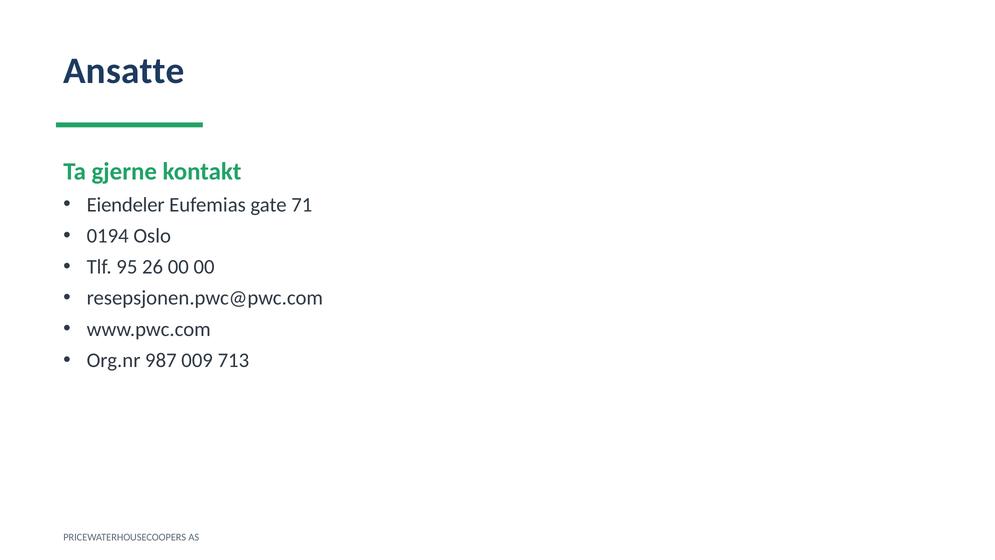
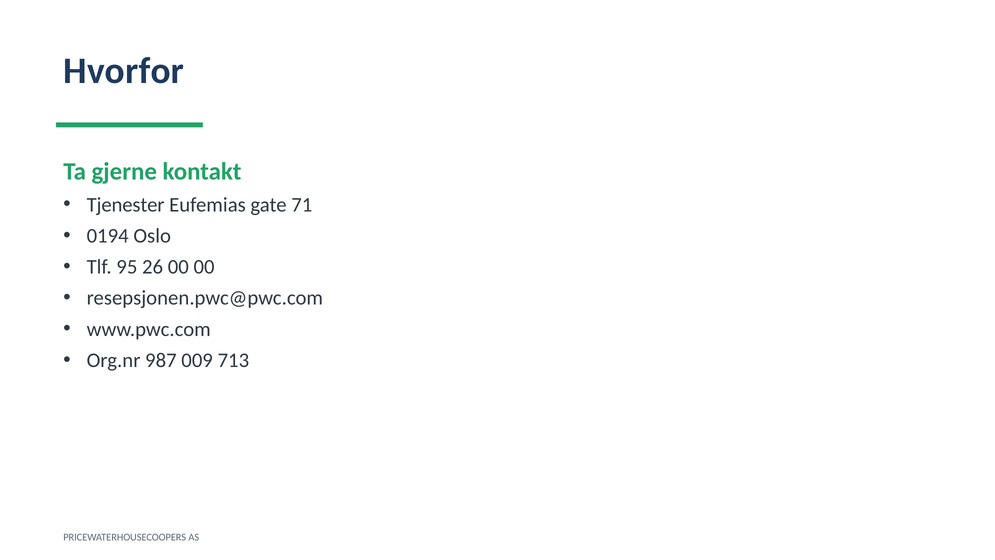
Ansatte: Ansatte -> Hvorfor (124, 71)
Eiendeler: Eiendeler -> Tjenester (126, 205)
